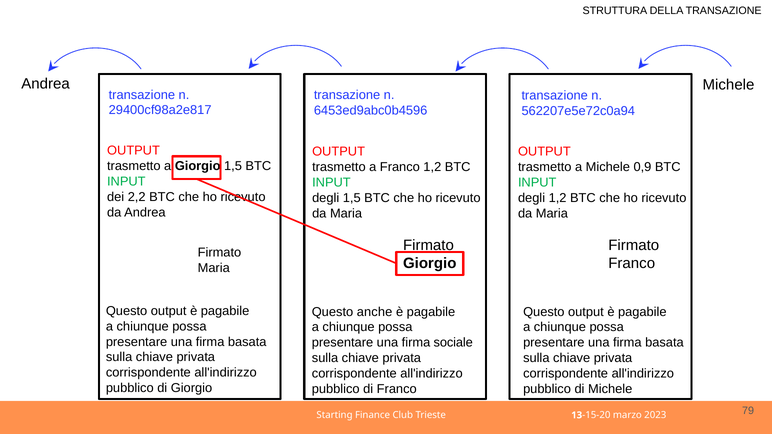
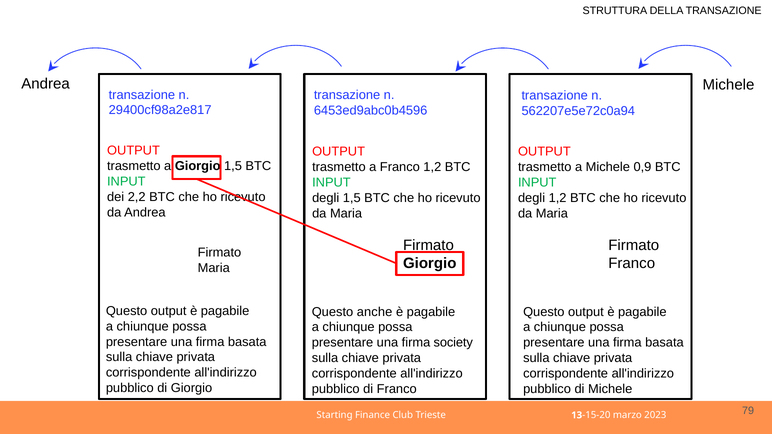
sociale: sociale -> society (453, 343)
